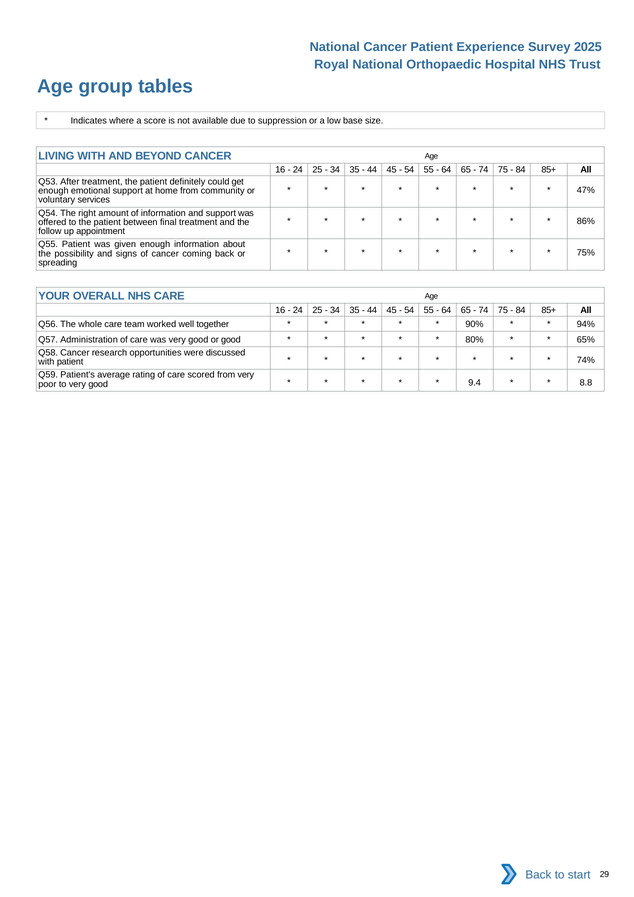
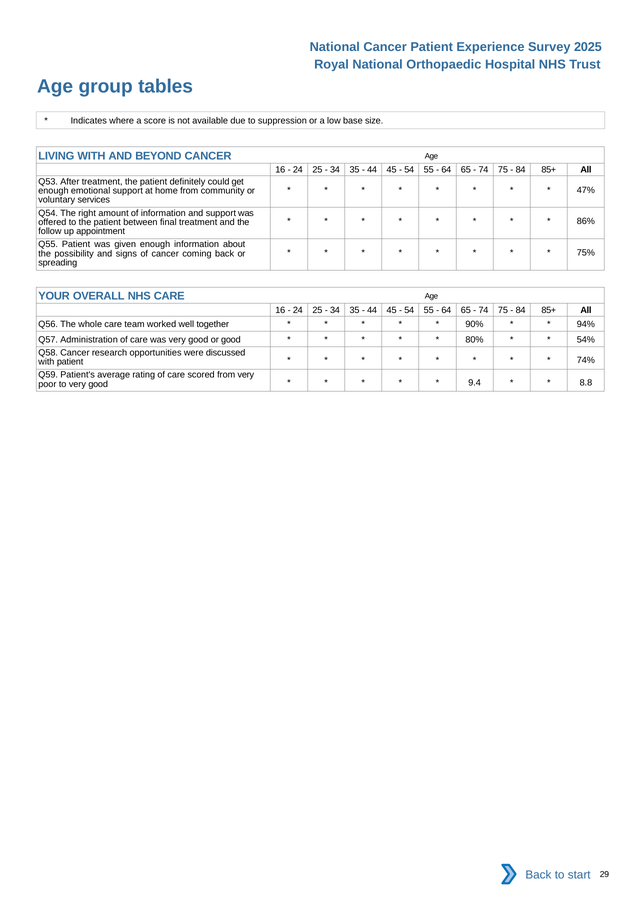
65%: 65% -> 54% (586, 340)
